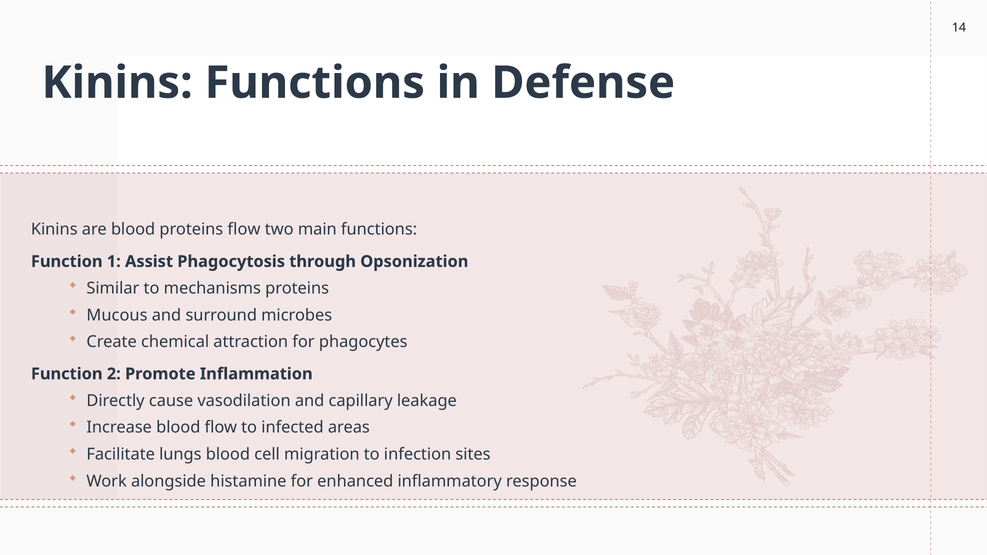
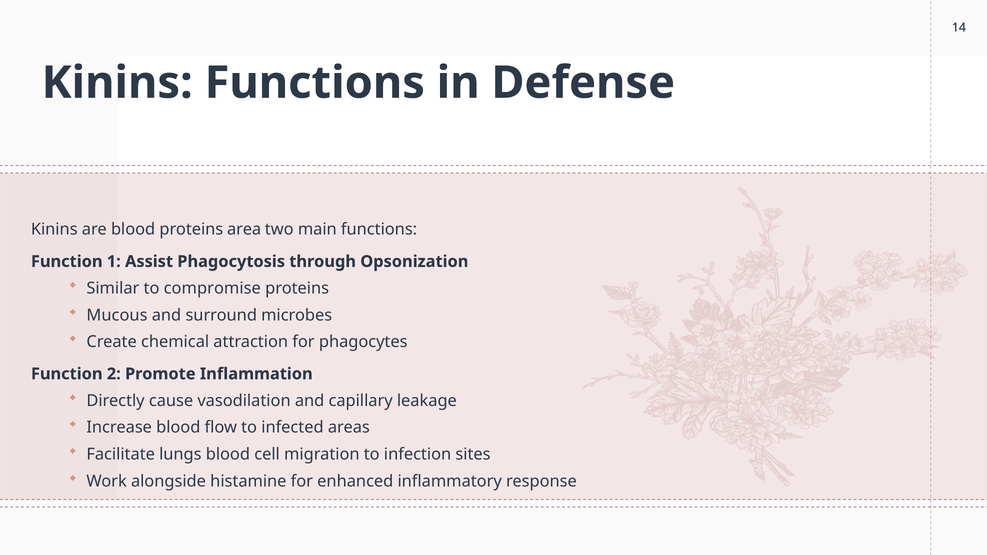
proteins flow: flow -> area (244, 230)
mechanisms: mechanisms -> compromise (212, 288)
